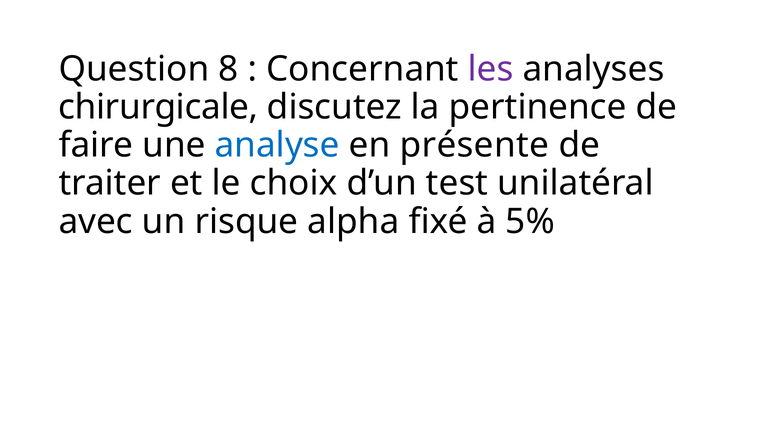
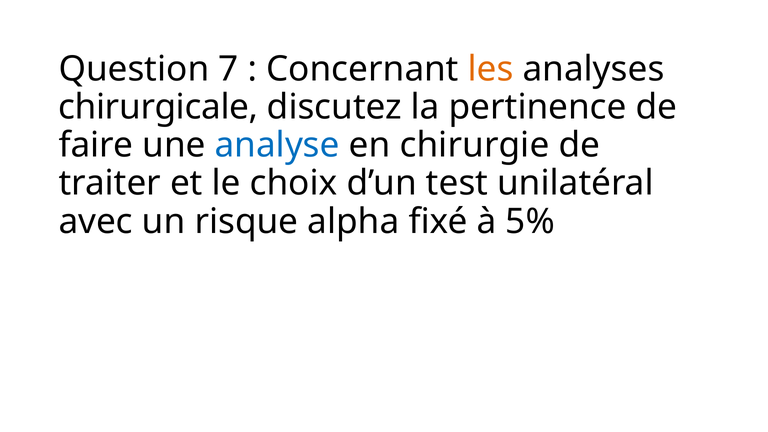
8: 8 -> 7 (228, 69)
les colour: purple -> orange (491, 69)
présente: présente -> chirurgie (475, 145)
